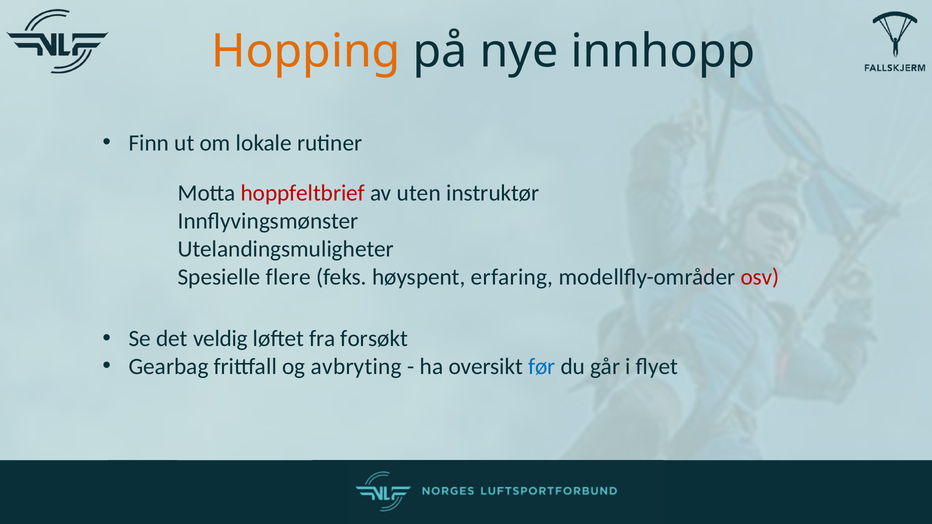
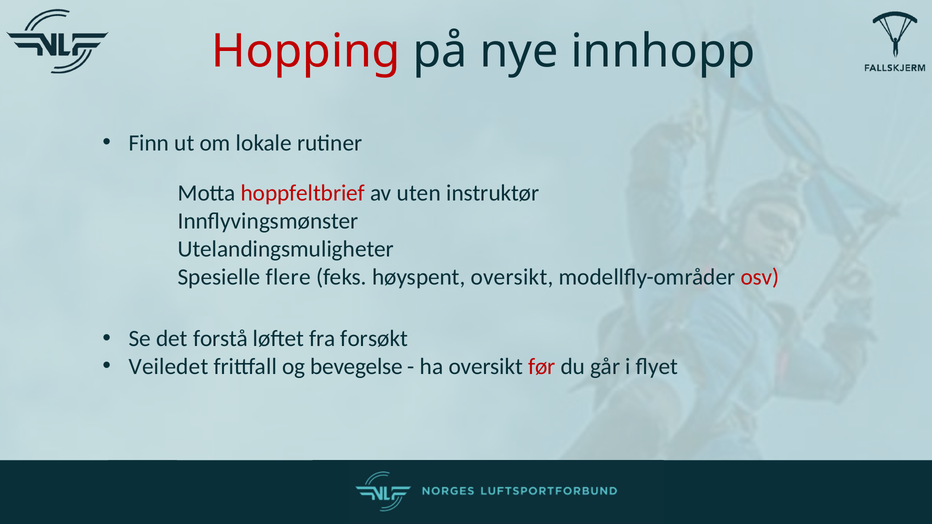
Hopping colour: orange -> red (306, 51)
høyspent erfaring: erfaring -> oversikt (512, 277)
veldig: veldig -> forstå (220, 339)
Gearbag: Gearbag -> Veiledet (169, 367)
avbryting: avbryting -> bevegelse (357, 367)
før colour: blue -> red (542, 367)
